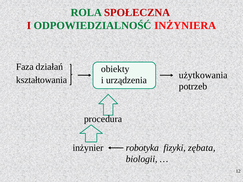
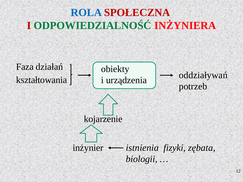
ROLA colour: green -> blue (86, 13)
użytkowania: użytkowania -> oddziaływań (203, 75)
procedura: procedura -> kojarzenie (103, 119)
robotyka: robotyka -> istnienia (142, 148)
